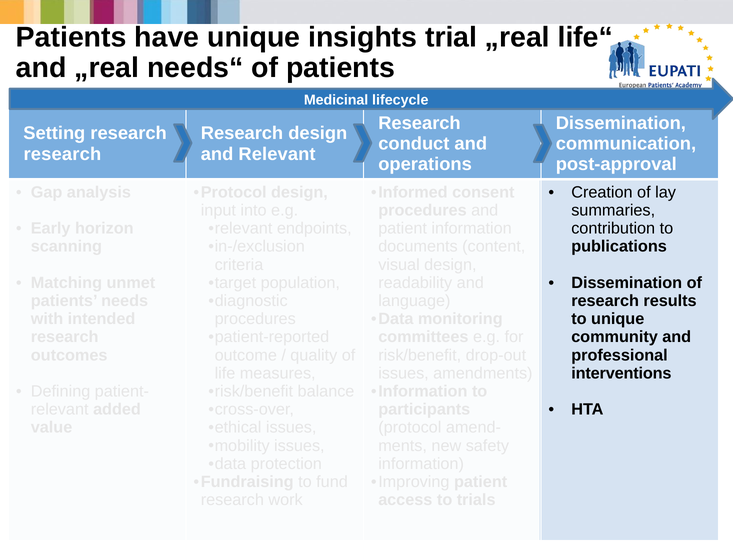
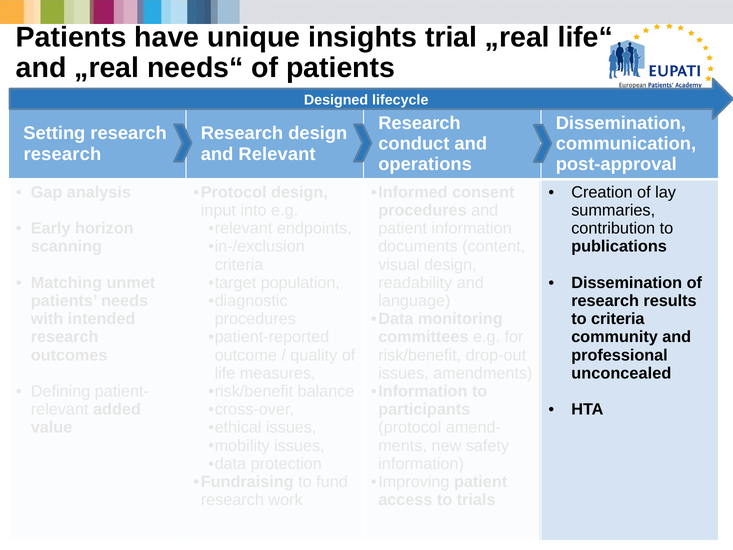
Medicinal: Medicinal -> Designed (336, 100)
to unique: unique -> criteria (618, 319)
interventions: interventions -> unconcealed (621, 373)
